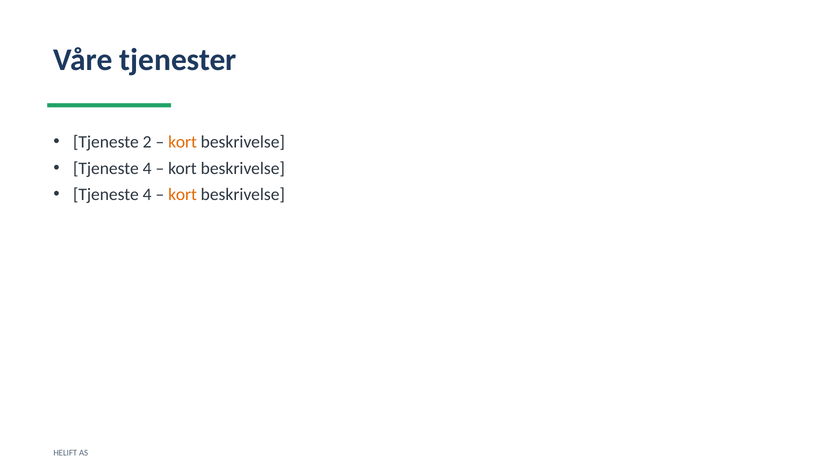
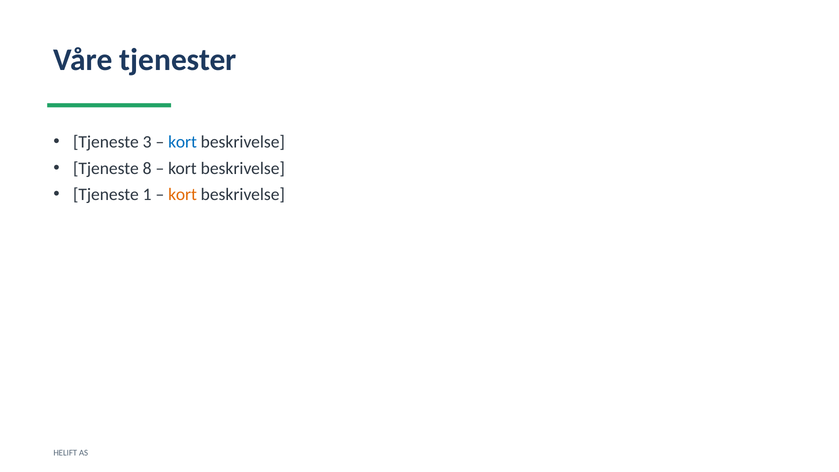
2: 2 -> 3 (147, 142)
kort colour: orange -> blue (183, 142)
4: 4 -> 8 (147, 168)
4: 4 -> 1 (147, 195)
